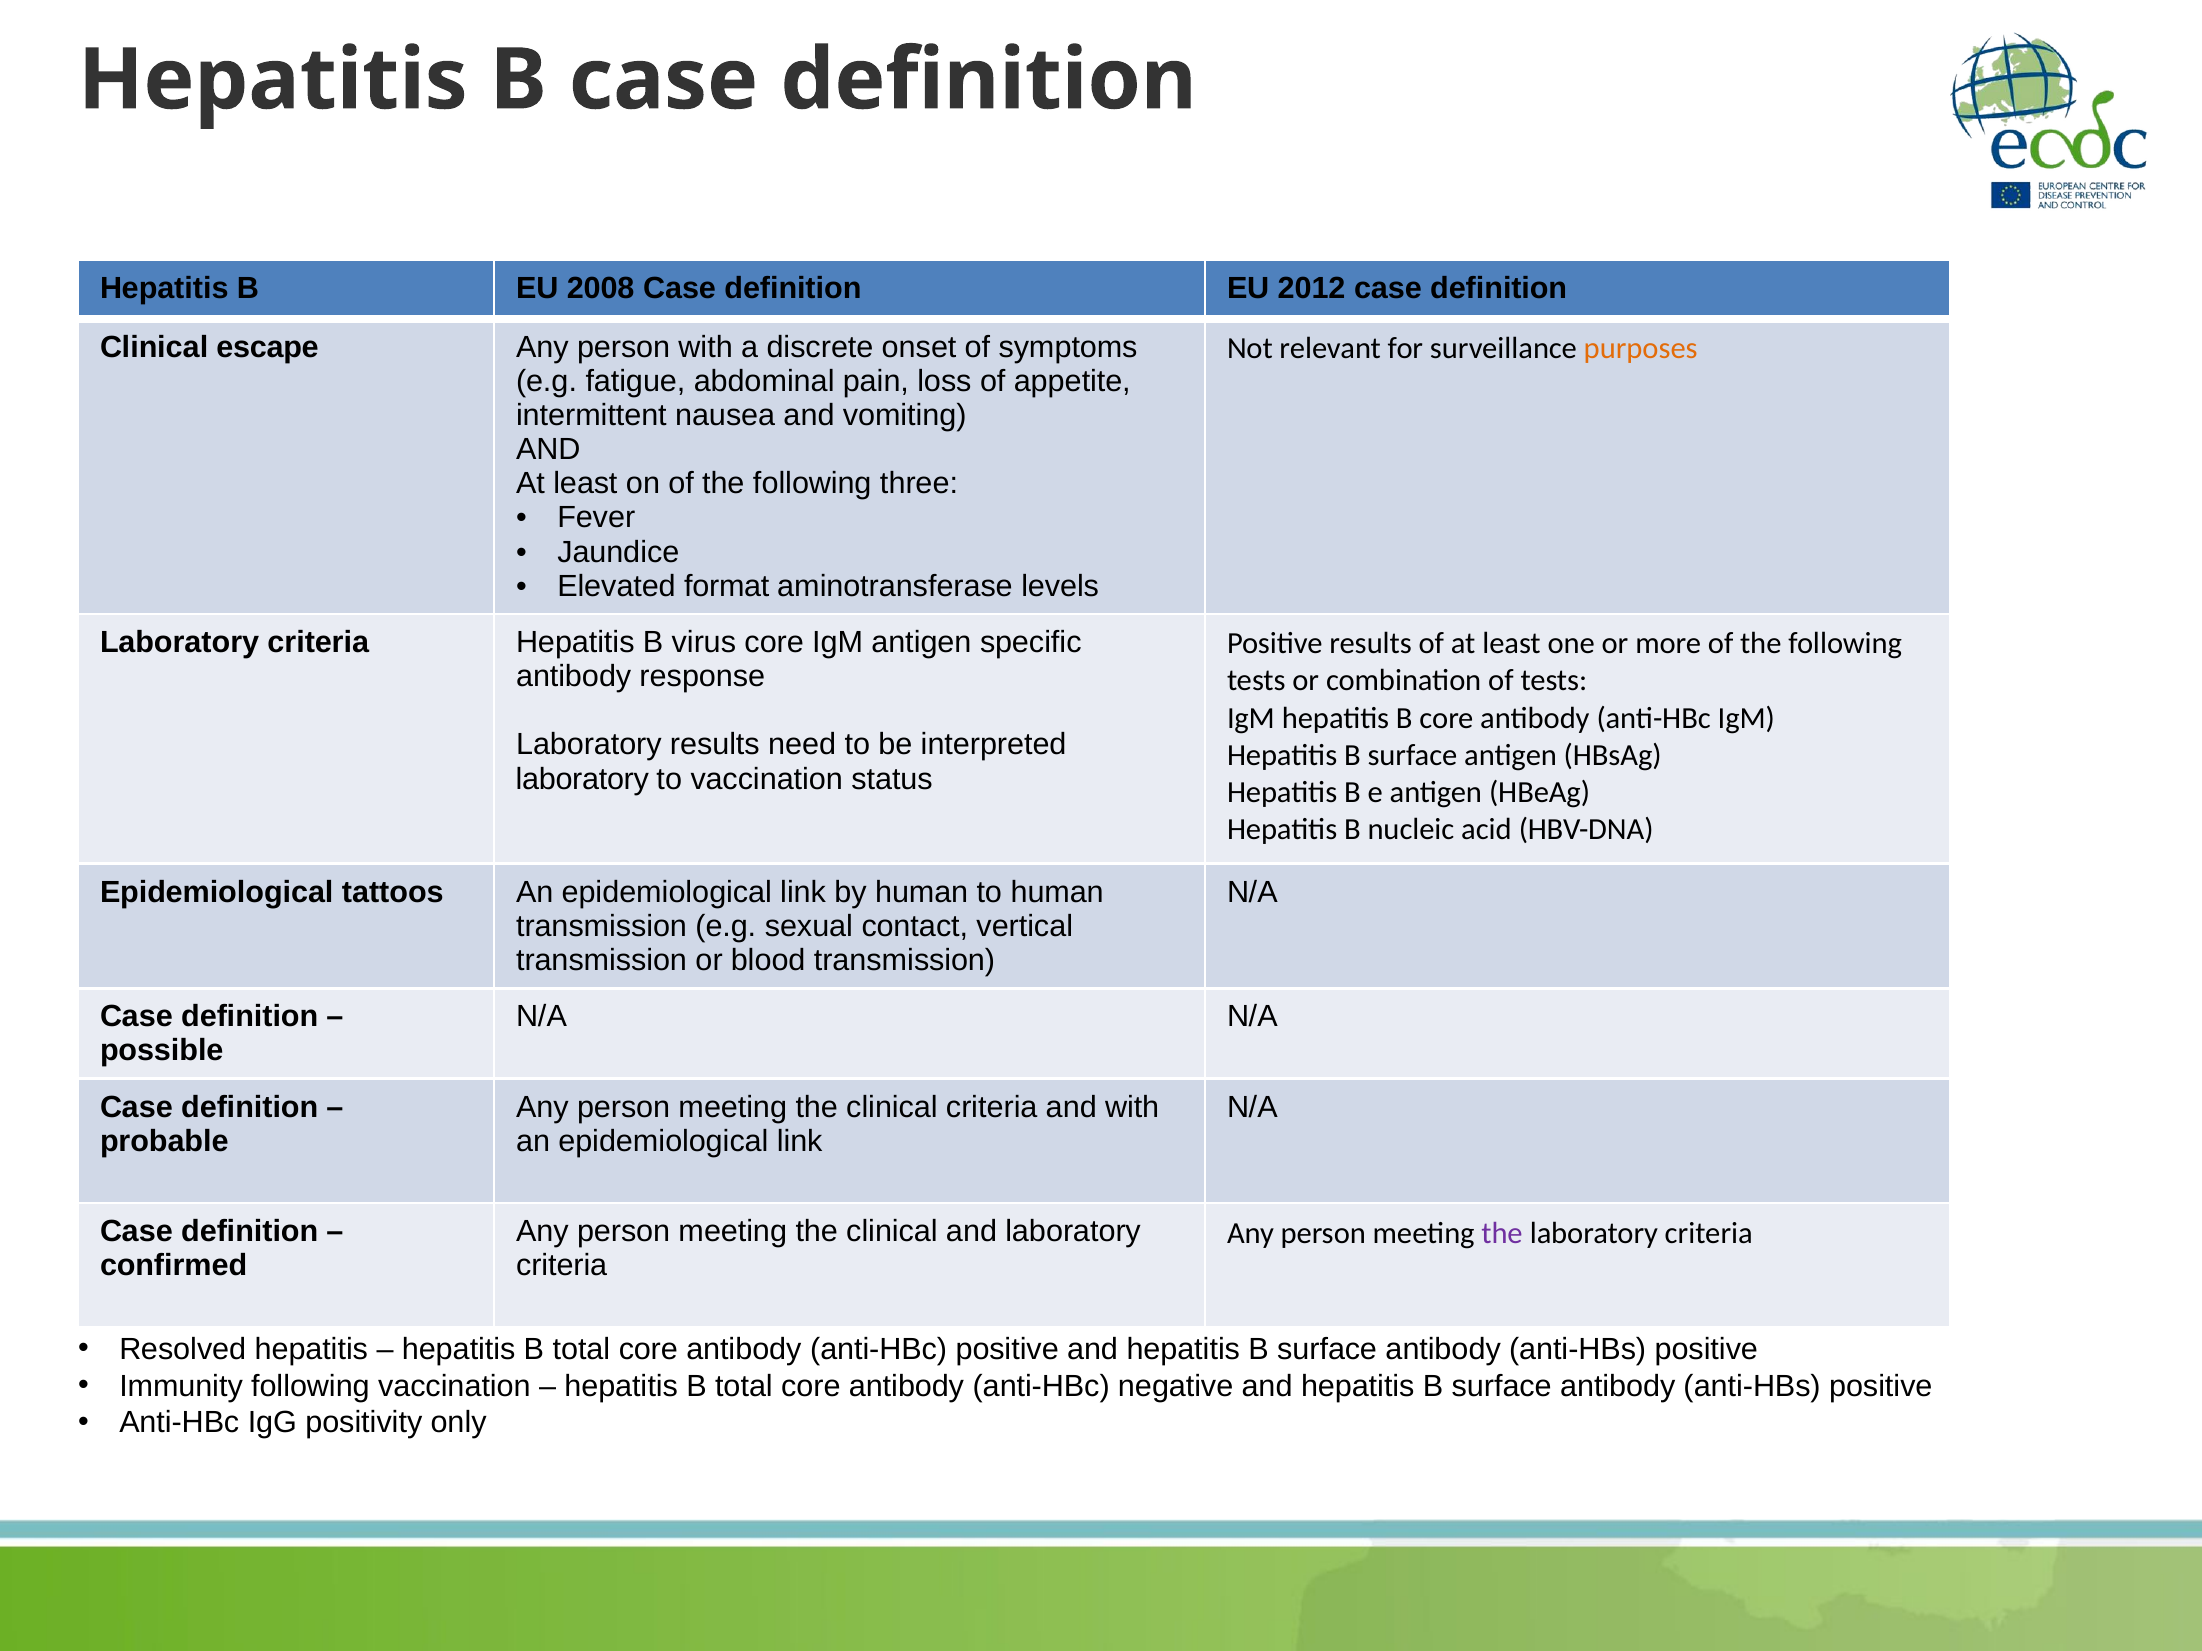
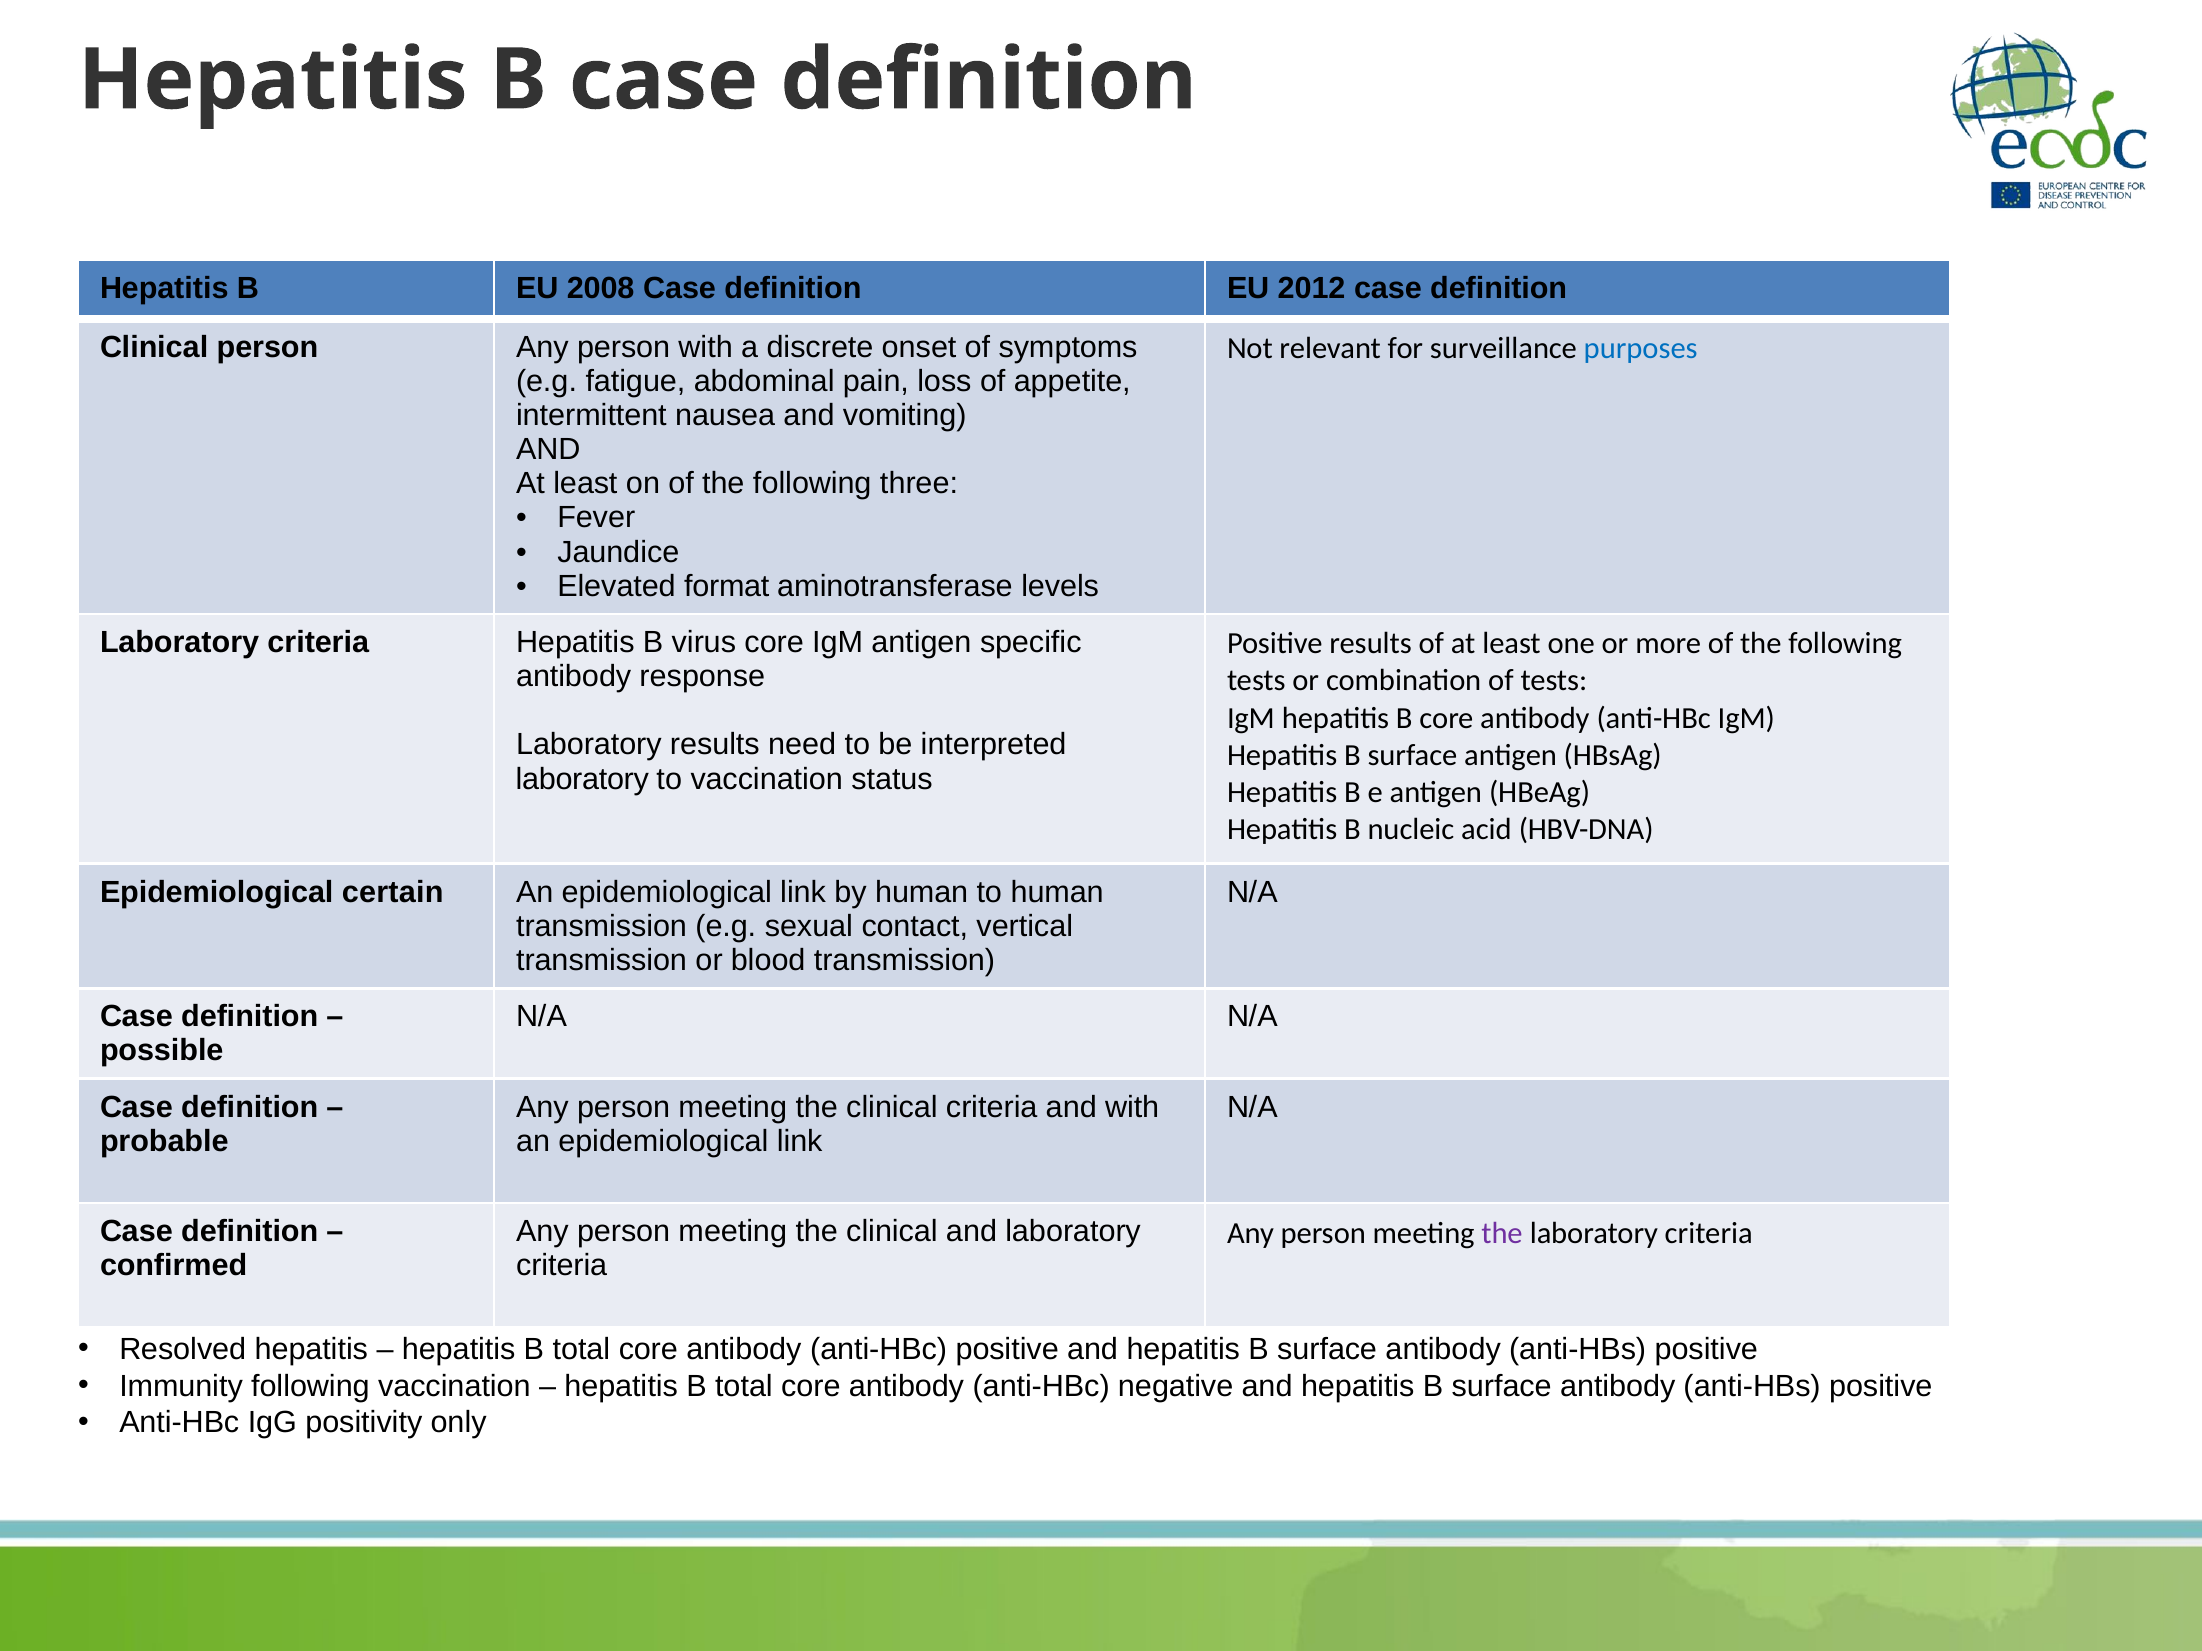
Clinical escape: escape -> person (267, 347)
purposes colour: orange -> blue (1641, 349)
tattoos: tattoos -> certain (393, 892)
